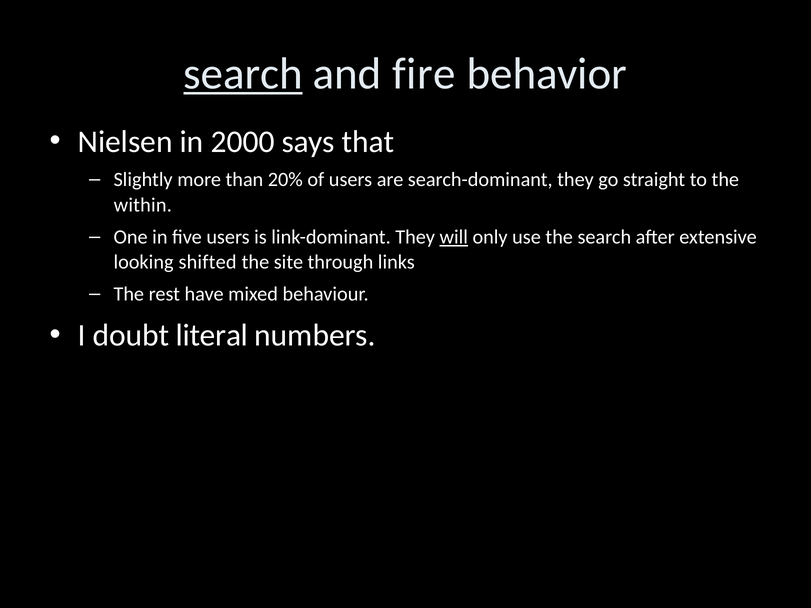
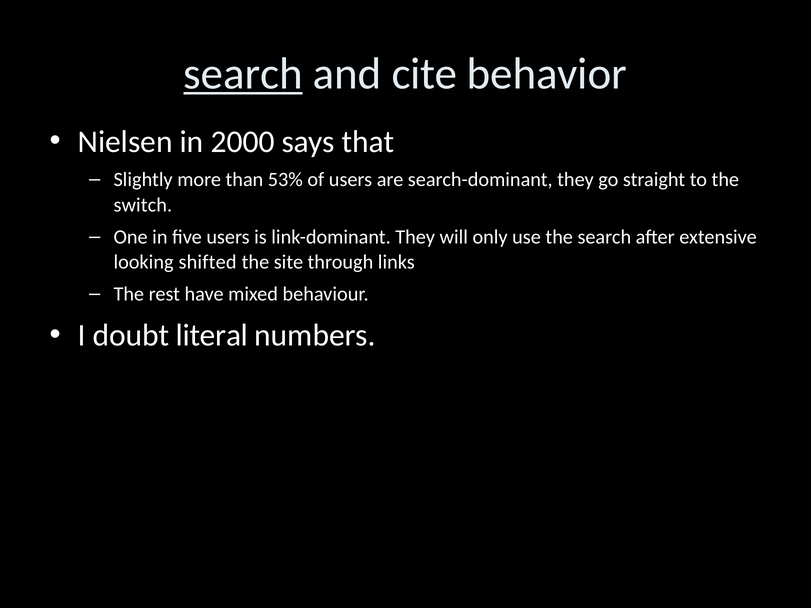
fire: fire -> cite (424, 74)
20%: 20% -> 53% (285, 180)
within: within -> switch (143, 205)
will underline: present -> none (454, 237)
